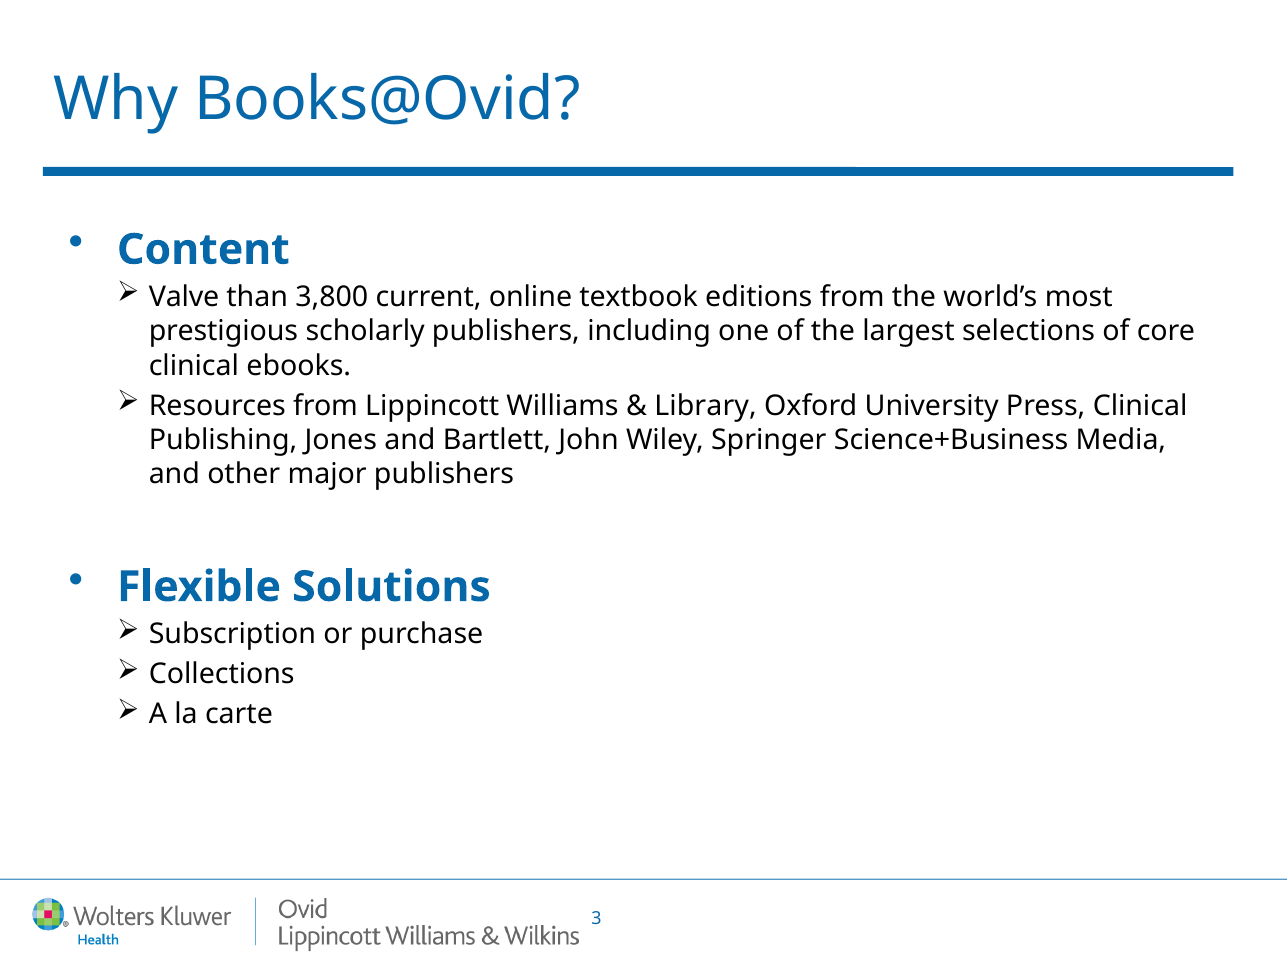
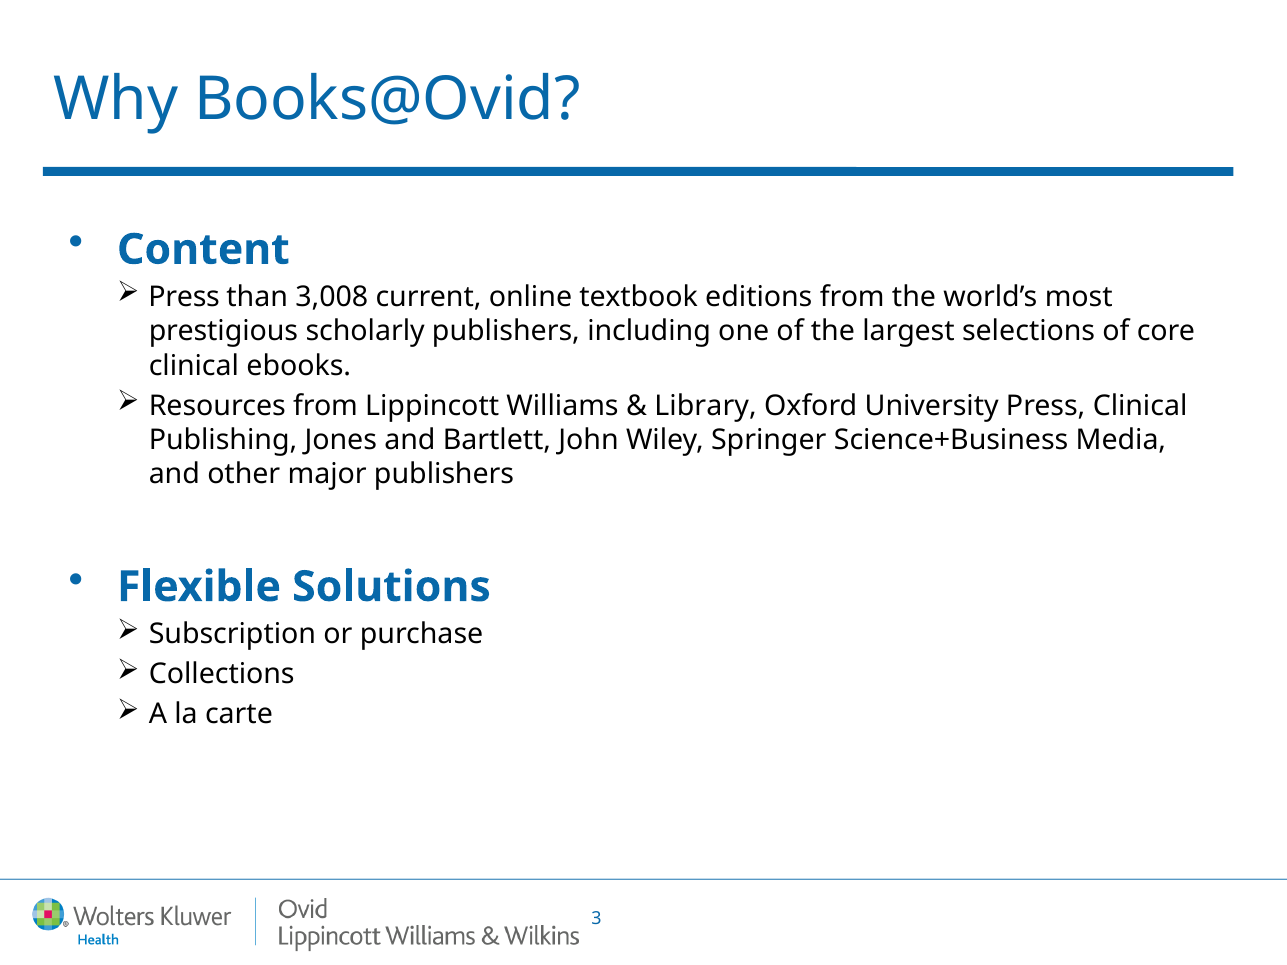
Valve: Valve -> Press (184, 297)
3,800: 3,800 -> 3,008 (332, 297)
